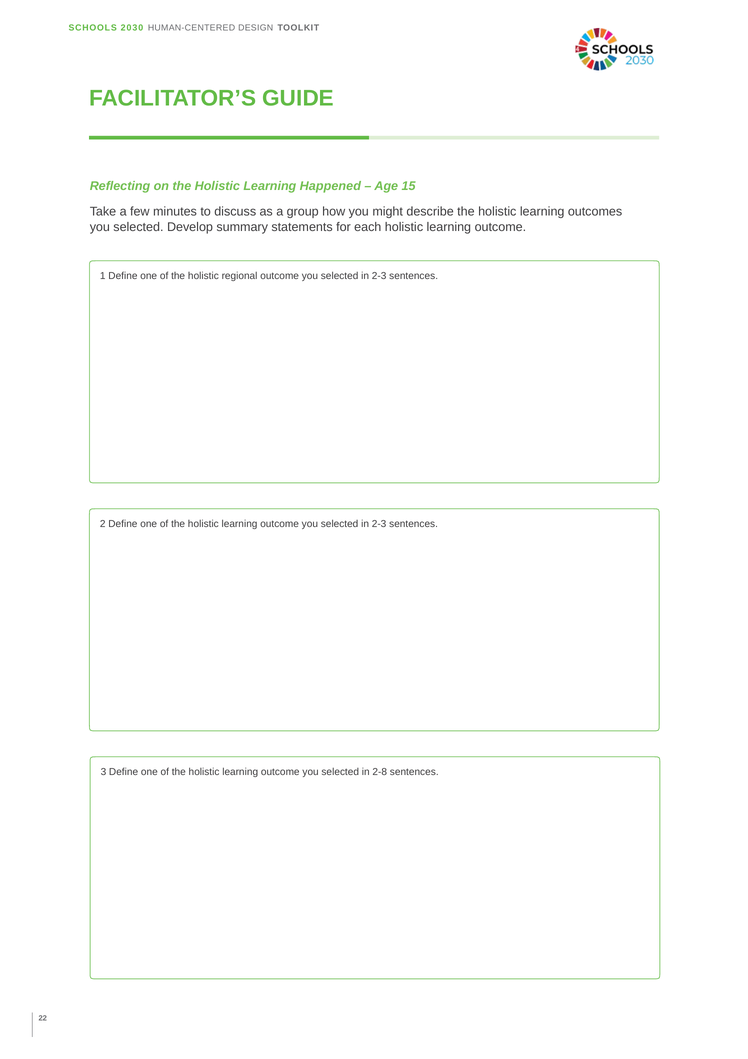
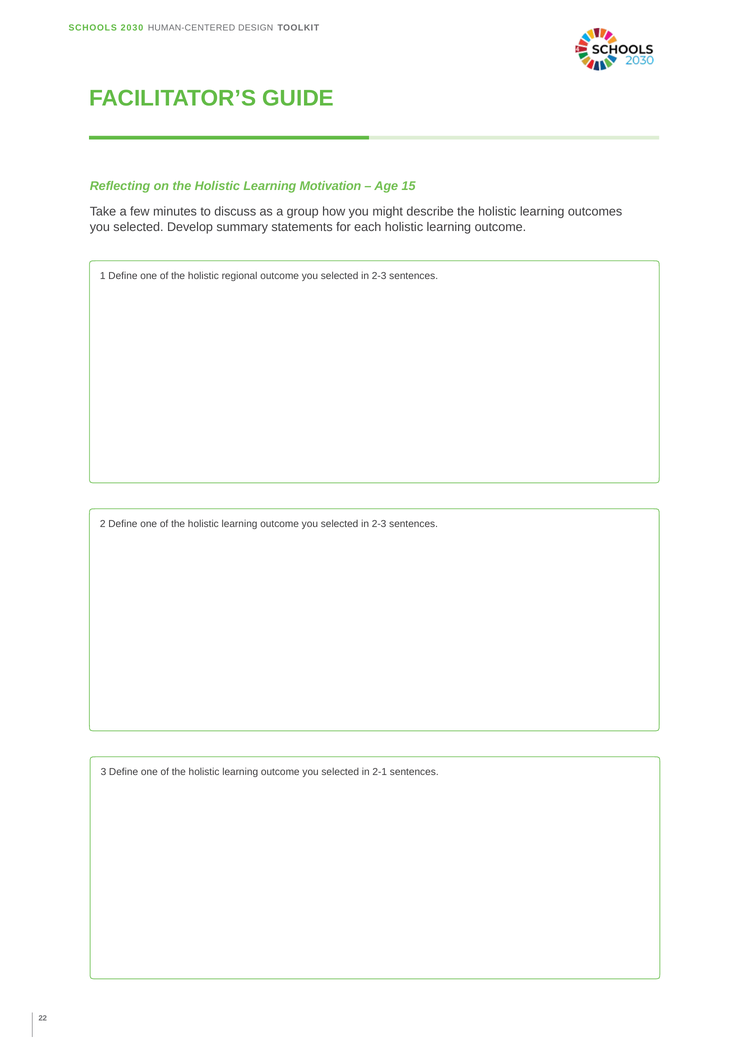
Happened: Happened -> Motivation (330, 186)
2-8: 2-8 -> 2-1 (380, 771)
